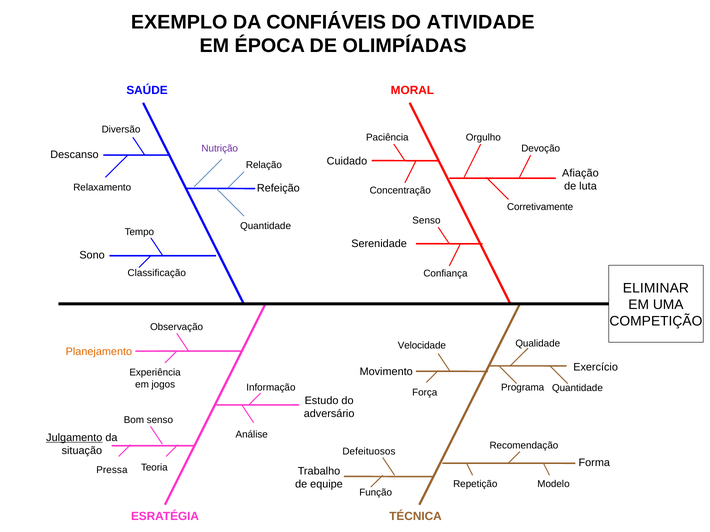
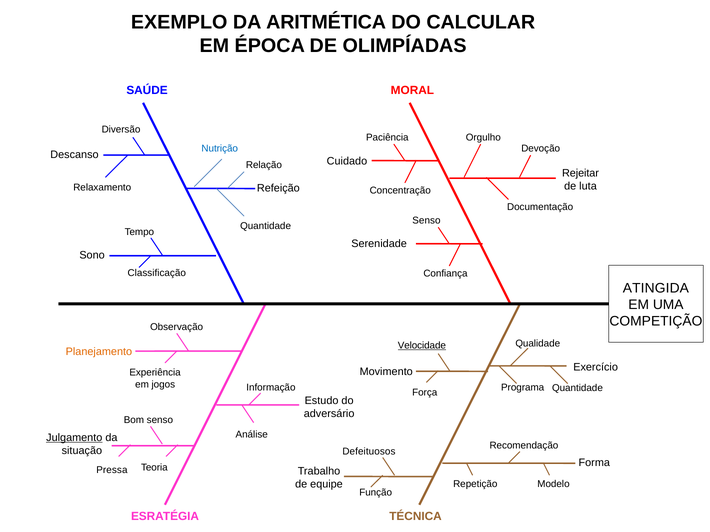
CONFIÁVEIS: CONFIÁVEIS -> ARITMÉTICA (326, 22)
ATIVIDADE: ATIVIDADE -> CALCULAR (481, 22)
Nutrição colour: purple -> blue (220, 149)
Afiação: Afiação -> Rejeitar (581, 173)
Corretivamente: Corretivamente -> Documentação (540, 207)
ELIMINAR: ELIMINAR -> ATINGIDA (656, 288)
Velocidade underline: none -> present (422, 346)
